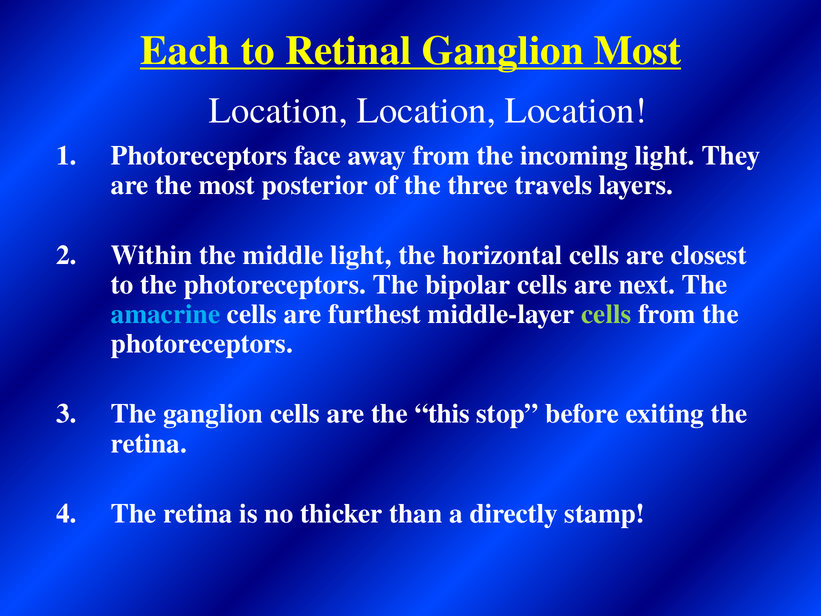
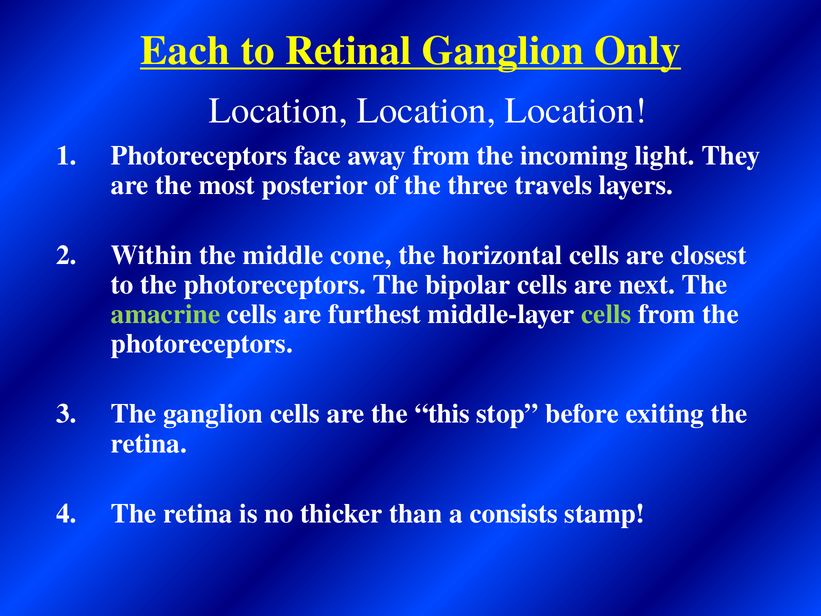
Ganglion Most: Most -> Only (637, 51)
middle light: light -> cone (361, 255)
amacrine colour: light blue -> light green (166, 314)
directly: directly -> consists (514, 513)
